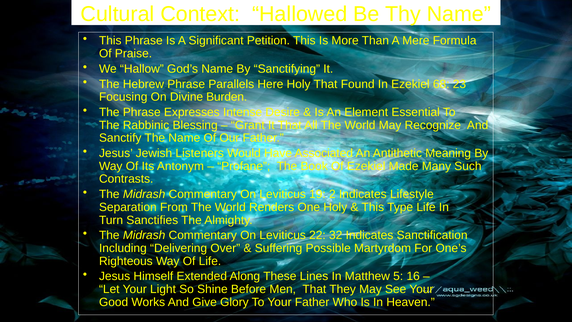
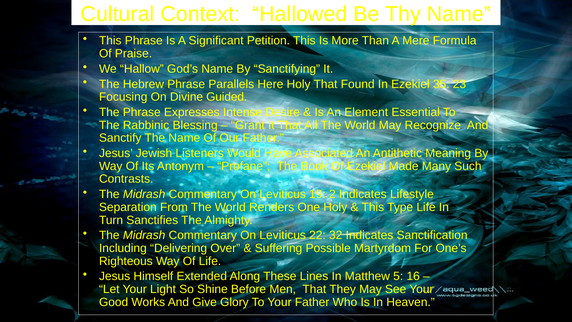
68: 68 -> 35 (441, 84)
Burden: Burden -> Guided (227, 97)
